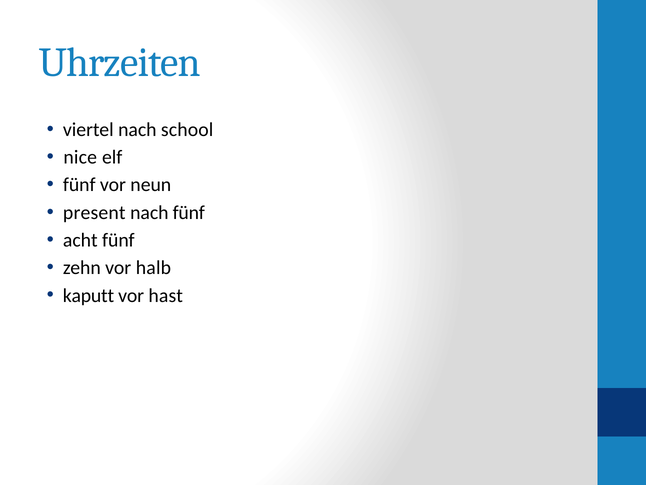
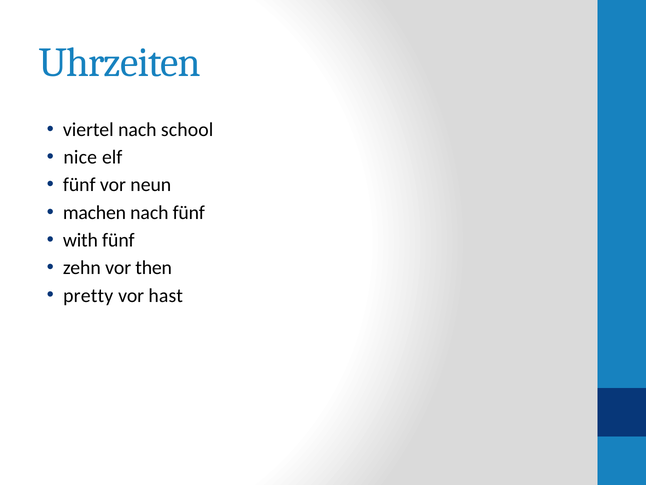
present: present -> machen (94, 212)
acht: acht -> with (80, 240)
halb: halb -> then (154, 268)
kaputt: kaputt -> pretty (88, 295)
